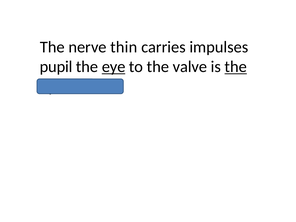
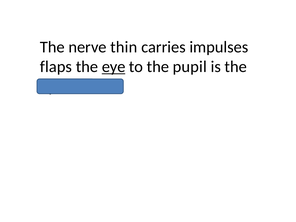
pupil: pupil -> flaps (56, 67)
valve: valve -> pupil (190, 67)
the underline: present -> none (236, 67)
